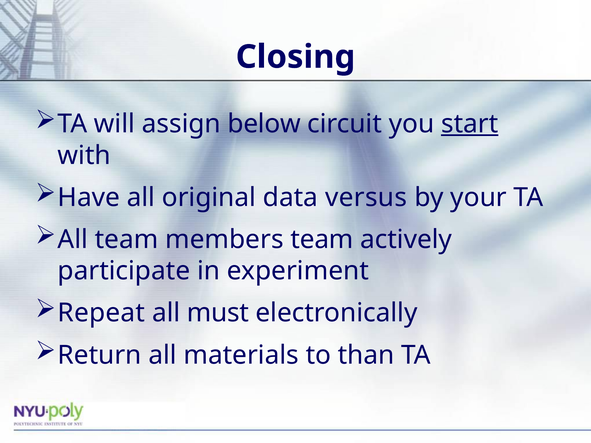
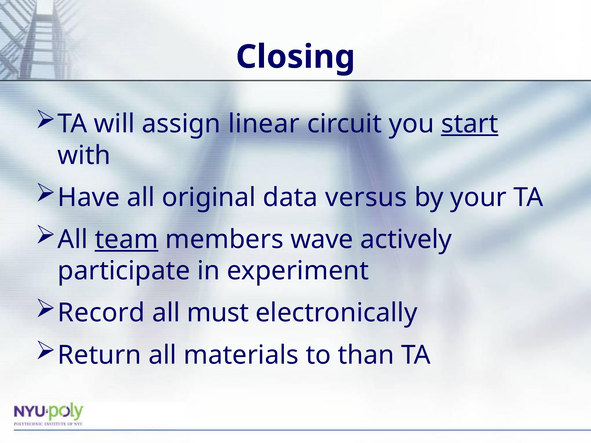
below: below -> linear (264, 124)
team underline: none -> present (127, 240)
members team: team -> wave (322, 240)
Repeat: Repeat -> Record (101, 313)
